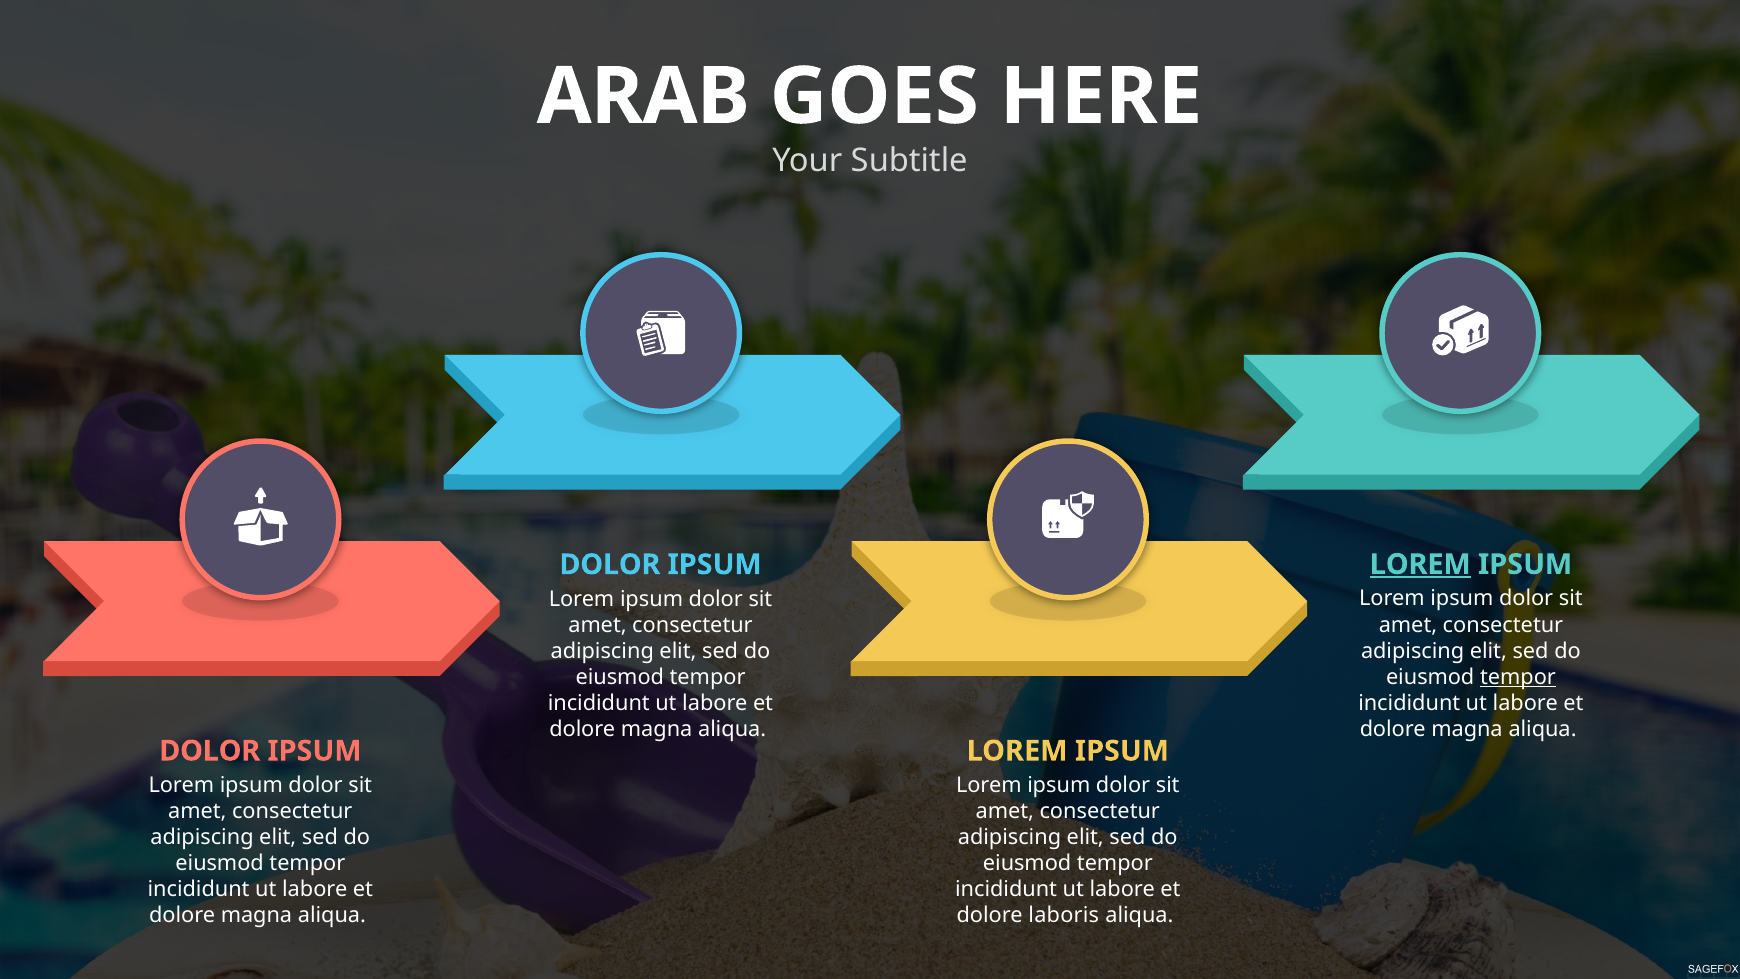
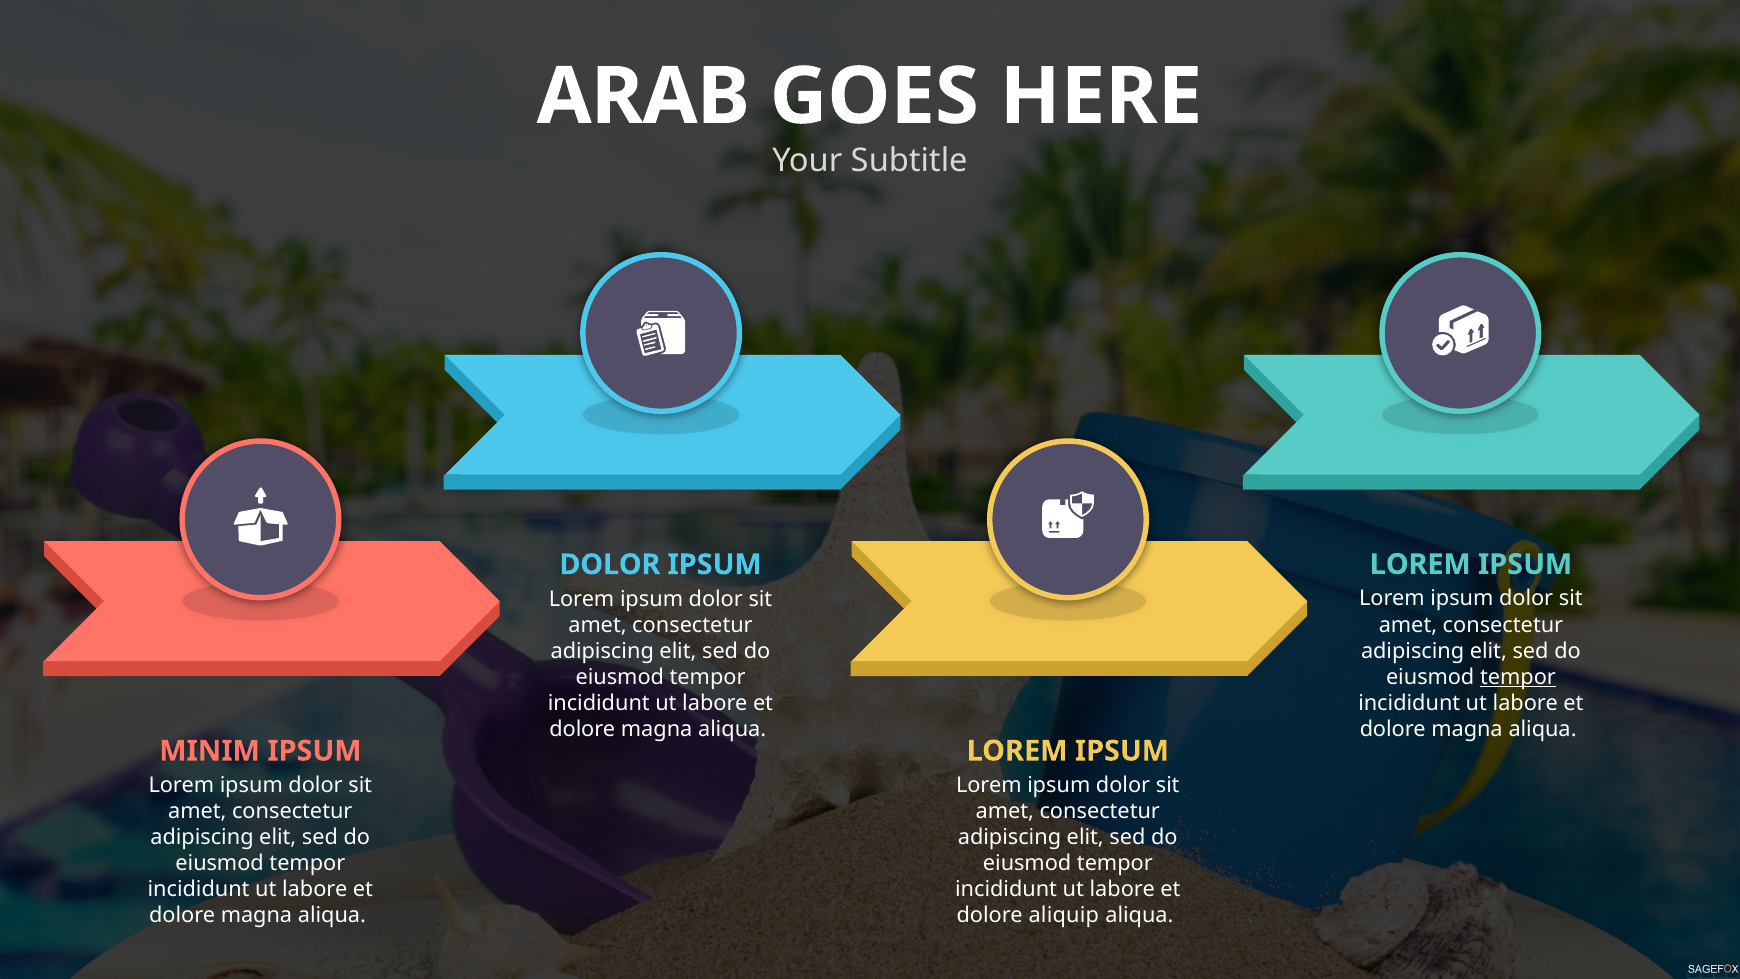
LOREM underline: present -> none (1420, 564)
DOLOR: DOLOR -> MINIM (210, 751)
laboris: laboris -> aliquip (1064, 916)
